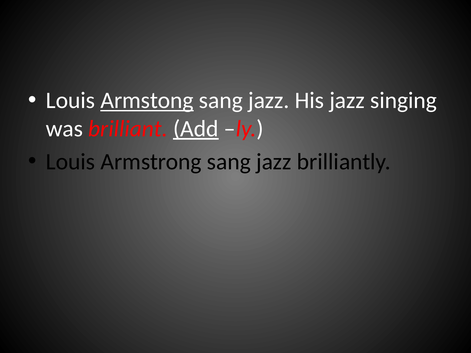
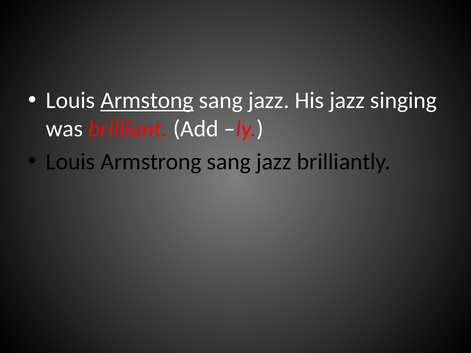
Add underline: present -> none (196, 129)
